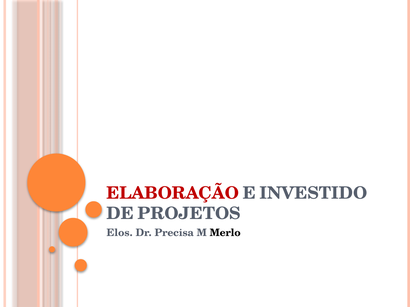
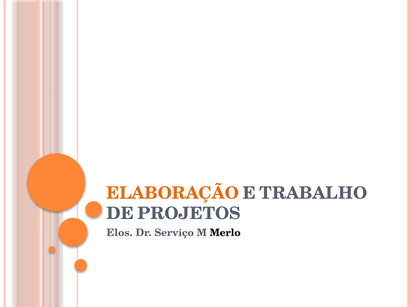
ELABORAÇÃO colour: red -> orange (173, 193)
INVESTIDO: INVESTIDO -> TRABALHO (313, 193)
Precisa: Precisa -> Serviço (174, 233)
